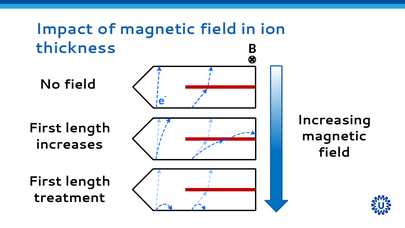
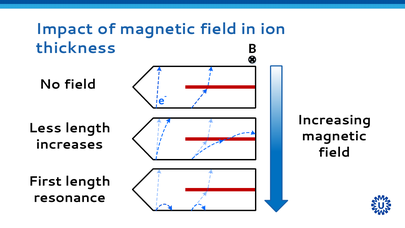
First: First -> Less (45, 128)
treatment: treatment -> resonance (70, 197)
